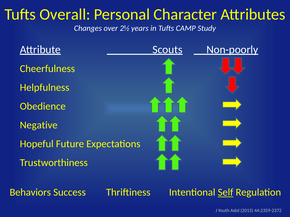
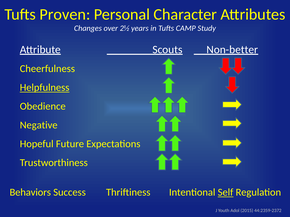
Overall: Overall -> Proven (65, 14)
Non-poorly: Non-poorly -> Non-better (232, 50)
Helpfulness underline: none -> present (45, 88)
